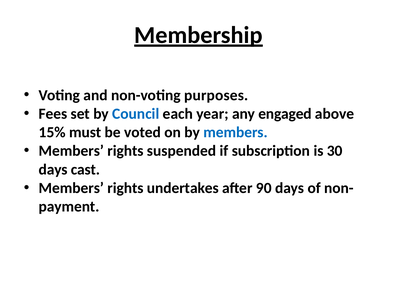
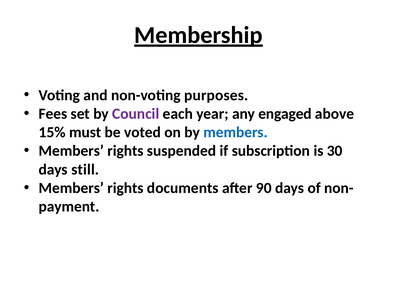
Council colour: blue -> purple (136, 114)
cast: cast -> still (85, 169)
undertakes: undertakes -> documents (183, 188)
